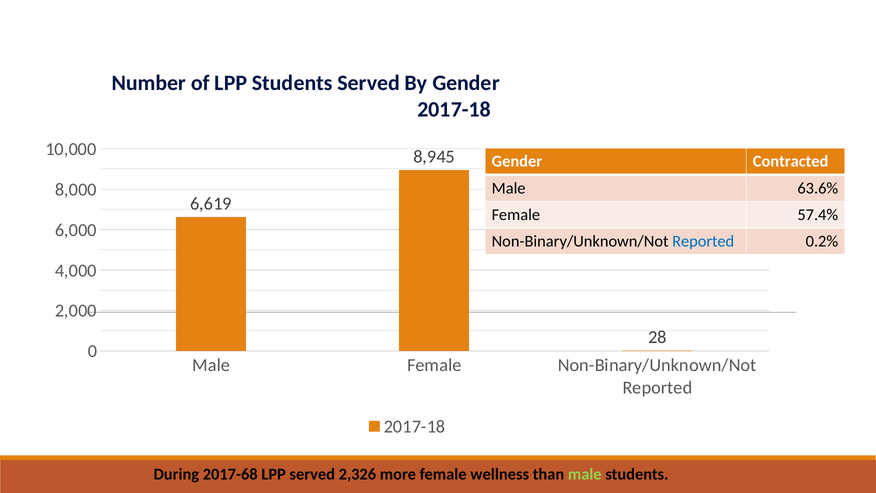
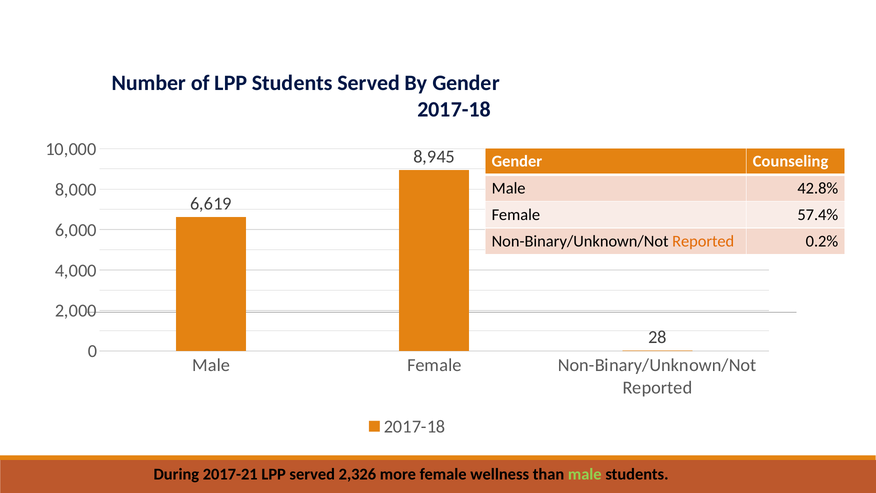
Contracted: Contracted -> Counseling (791, 161)
63.6%: 63.6% -> 42.8% (818, 188)
Reported colour: blue -> orange (703, 241)
2017-68: 2017-68 -> 2017-21 (230, 474)
